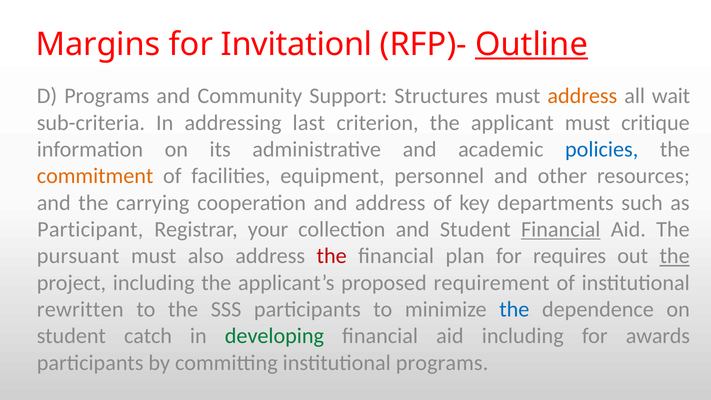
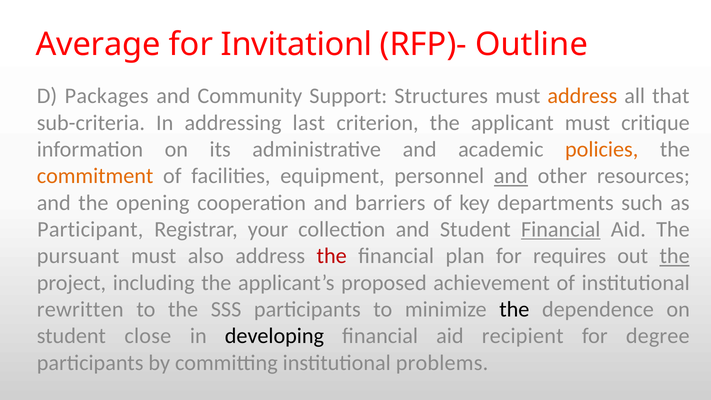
Margins: Margins -> Average (98, 45)
Outline underline: present -> none (532, 45)
D Programs: Programs -> Packages (107, 96)
wait: wait -> that (671, 96)
policies colour: blue -> orange (602, 149)
and underline: none -> present (511, 176)
carrying: carrying -> opening (153, 203)
and address: address -> barriers (390, 203)
requirement: requirement -> achievement (492, 283)
the colour: blue -> black (514, 309)
catch: catch -> close (148, 336)
developing colour: green -> black (274, 336)
aid including: including -> recipient (523, 336)
awards: awards -> degree (658, 336)
institutional programs: programs -> problems (442, 363)
